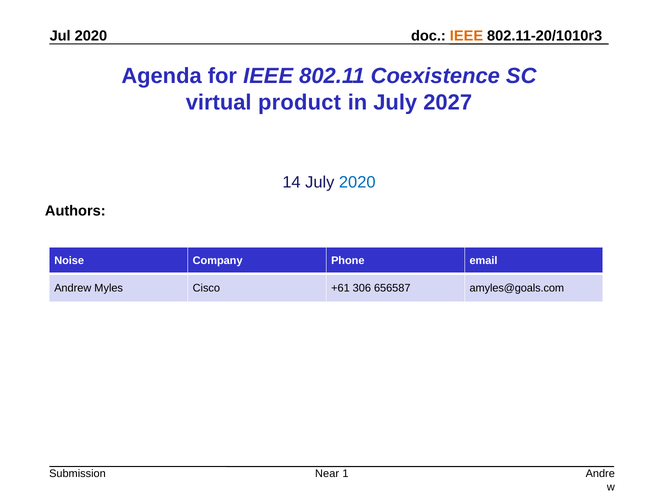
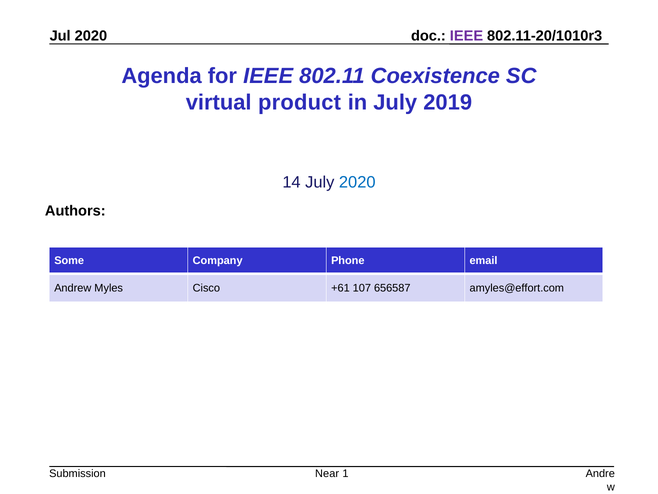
IEEE colour: orange -> purple (466, 36)
2027: 2027 -> 2019 (448, 102)
Noise: Noise -> Some (69, 260)
306: 306 -> 107 (362, 288)
amyles@goals.com: amyles@goals.com -> amyles@effort.com (517, 288)
